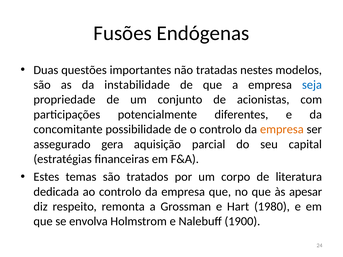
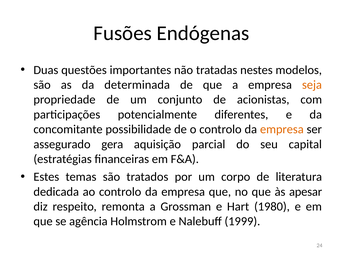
instabilidade: instabilidade -> determinada (137, 85)
seja colour: blue -> orange (312, 85)
envolva: envolva -> agência (88, 222)
1900: 1900 -> 1999 (242, 222)
